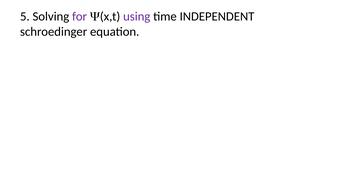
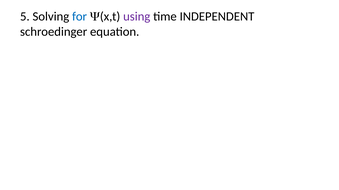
for colour: purple -> blue (80, 17)
